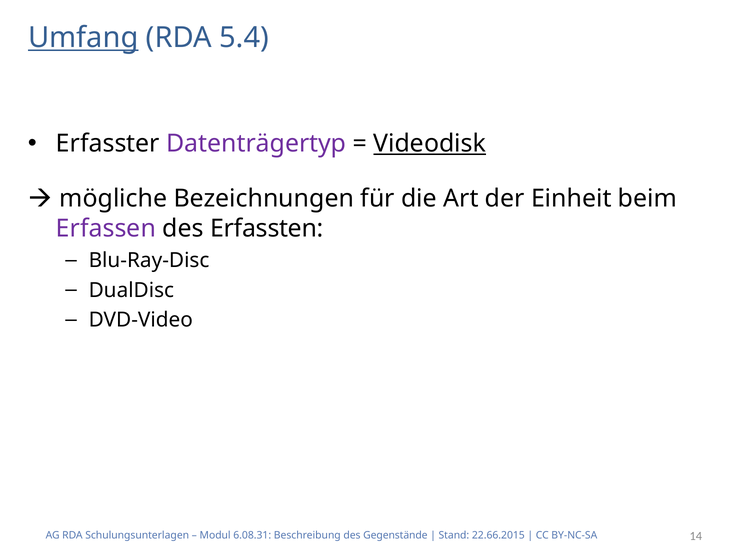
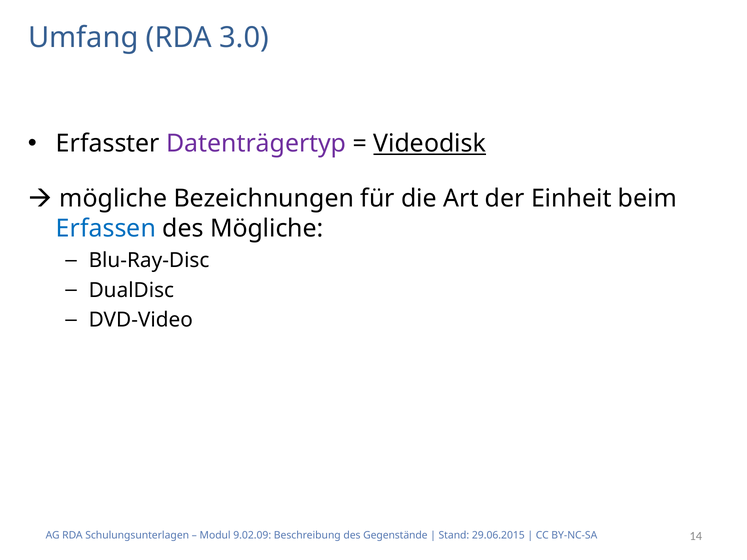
Umfang underline: present -> none (83, 38)
5.4: 5.4 -> 3.0 (244, 38)
Erfassen colour: purple -> blue (106, 228)
des Erfassten: Erfassten -> Mögliche (267, 228)
6.08.31: 6.08.31 -> 9.02.09 (252, 536)
22.66.2015: 22.66.2015 -> 29.06.2015 (498, 536)
